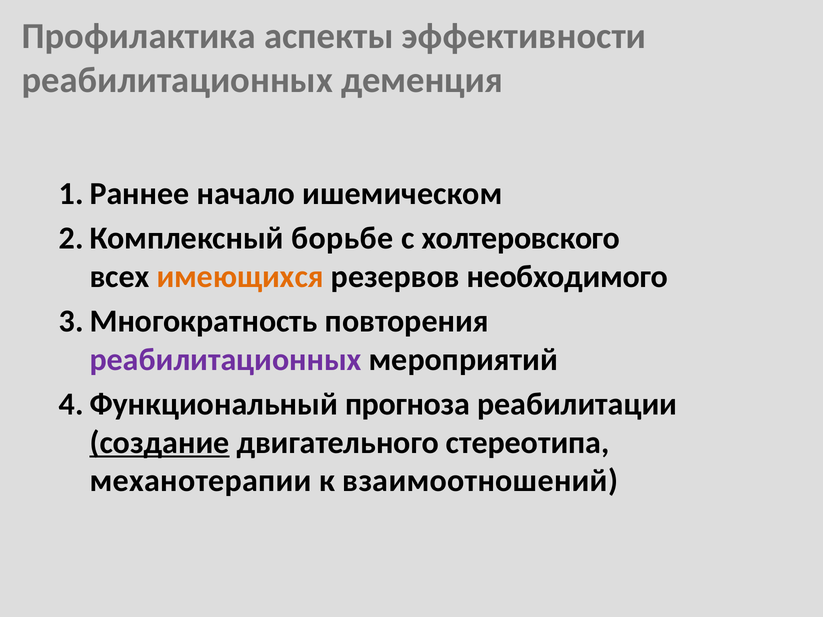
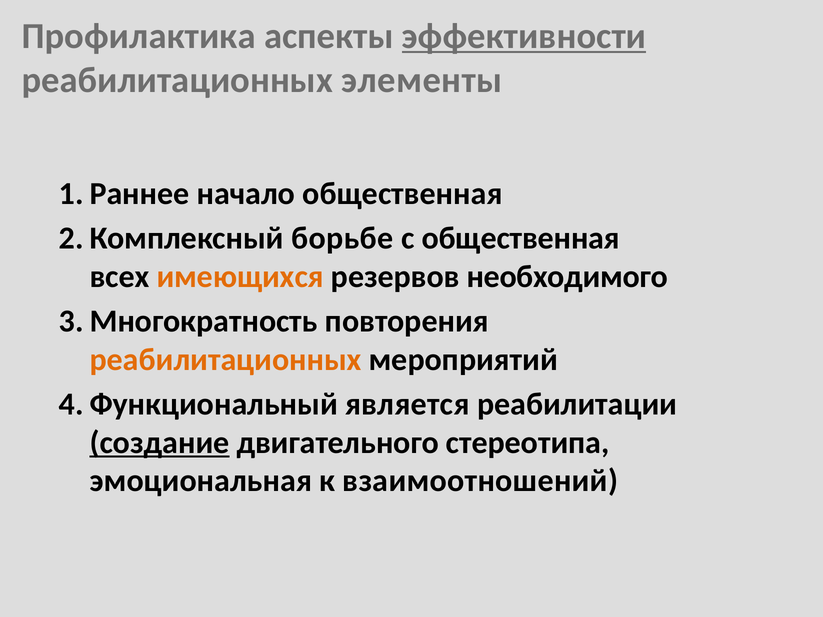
эффективности underline: none -> present (524, 36)
деменция: деменция -> элементы (422, 80)
начало ишемическом: ишемическом -> общественная (402, 194)
с холтеровского: холтеровского -> общественная (521, 238)
реабилитационных colour: purple -> orange (226, 360)
прогноза: прогноза -> является (407, 404)
механотерапии: механотерапии -> эмоциональная (201, 481)
